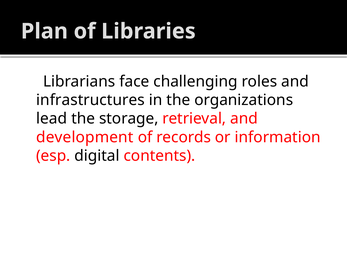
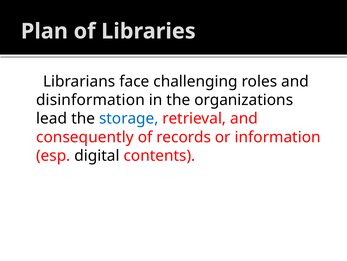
infrastructures: infrastructures -> disinformation (90, 100)
storage colour: black -> blue (129, 118)
development: development -> consequently (85, 137)
